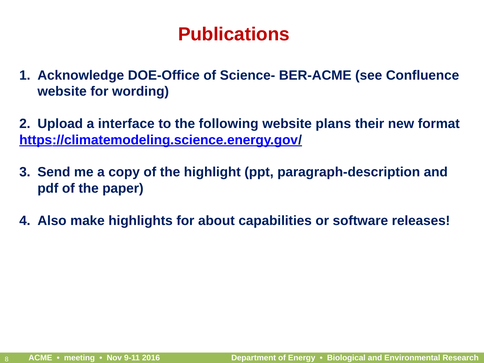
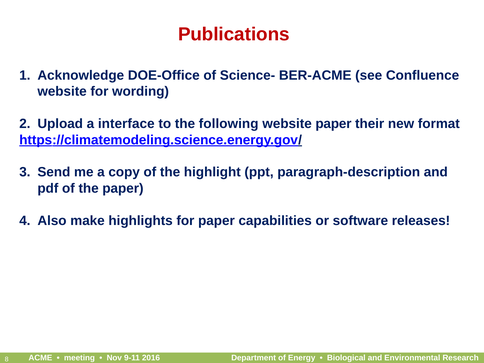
website plans: plans -> paper (333, 124)
for about: about -> paper (216, 221)
